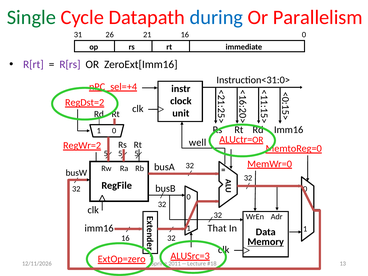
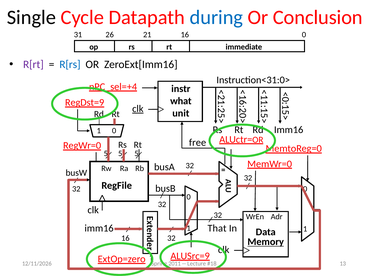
Single colour: green -> black (31, 17)
Parallelism: Parallelism -> Conclusion (318, 17)
R[rs colour: purple -> blue (70, 64)
clock: clock -> what (181, 101)
RegDst=2: RegDst=2 -> RegDst=9 (85, 103)
clk underline: none -> present (138, 109)
well: well -> free (198, 142)
RegWr=2: RegWr=2 -> RegWr=0 (82, 146)
ALUSrc=3: ALUSrc=3 -> ALUSrc=9 (190, 256)
